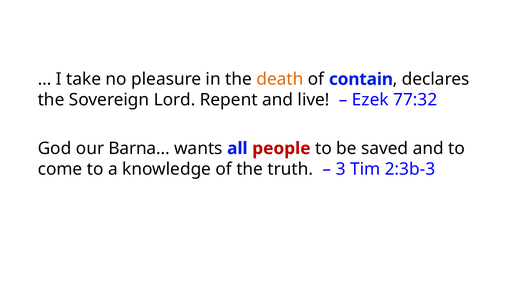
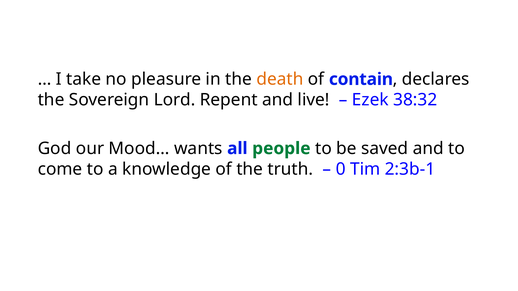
77:32: 77:32 -> 38:32 (415, 100)
Barna…: Barna… -> Mood… (139, 149)
people colour: red -> green (281, 149)
3: 3 -> 0 (341, 169)
2:3b-3: 2:3b-3 -> 2:3b-1 (410, 169)
